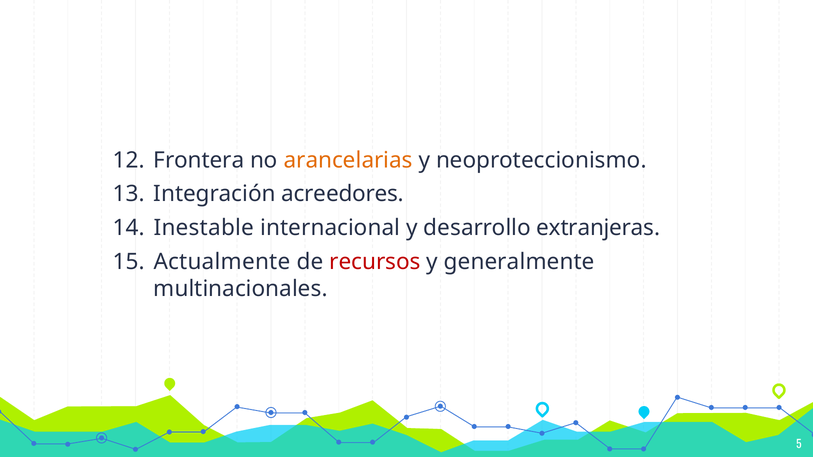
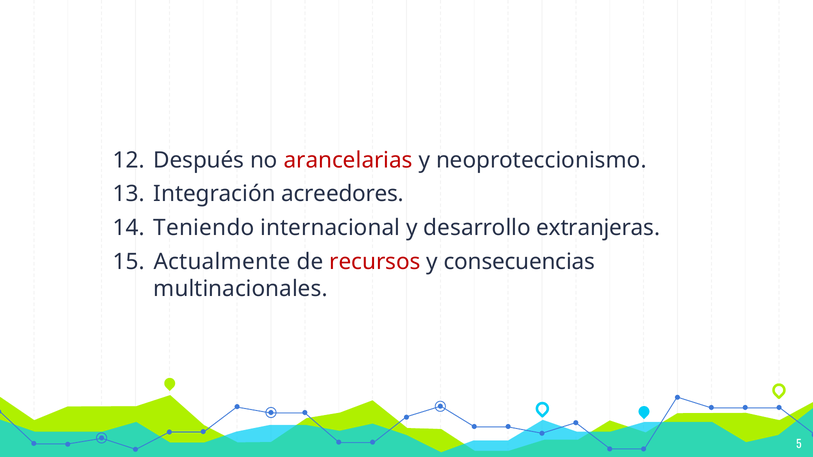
Frontera: Frontera -> Después (199, 160)
arancelarias colour: orange -> red (348, 160)
Inestable: Inestable -> Teniendo (204, 228)
generalmente: generalmente -> consecuencias (519, 262)
